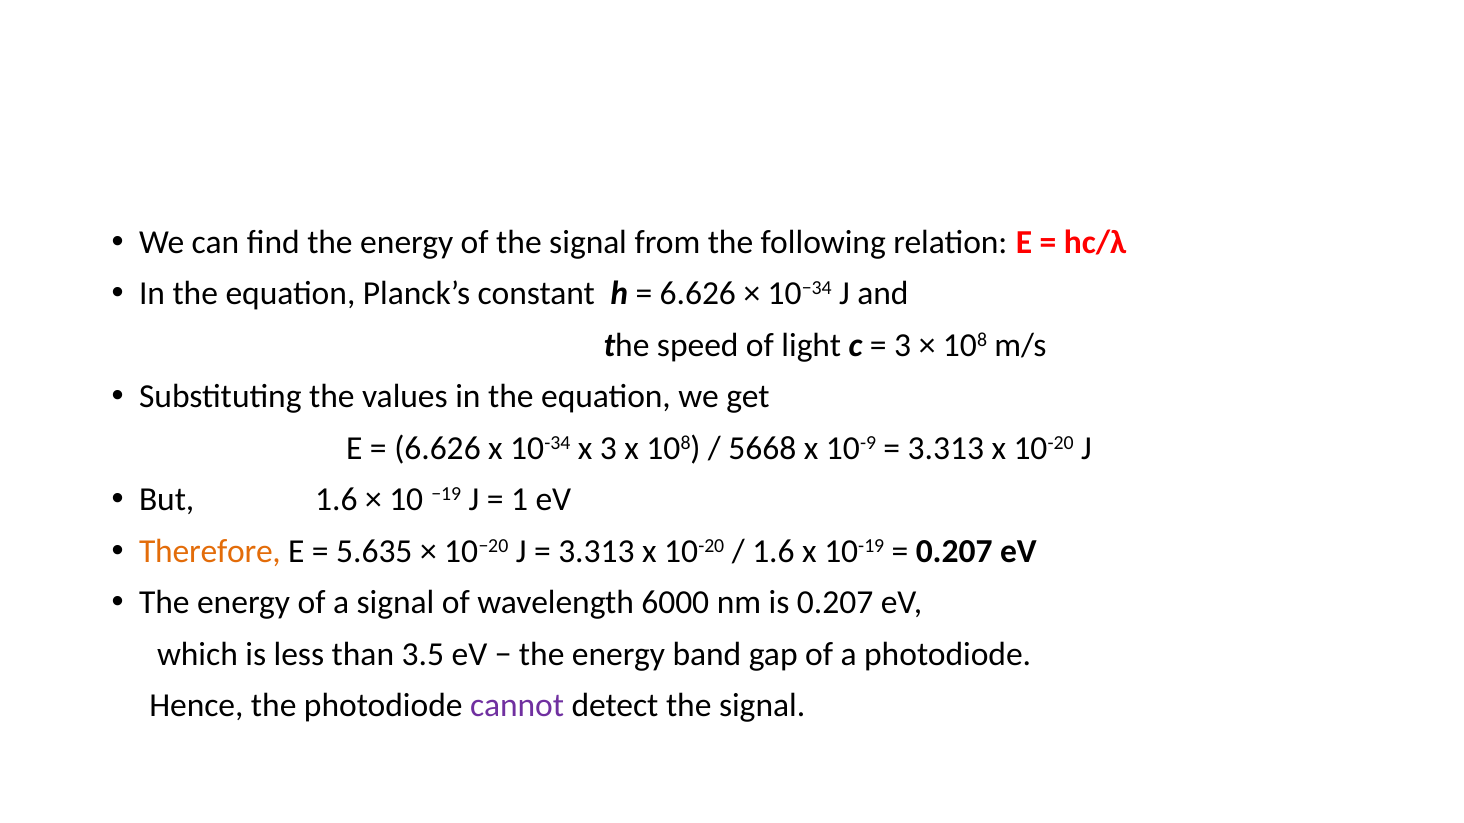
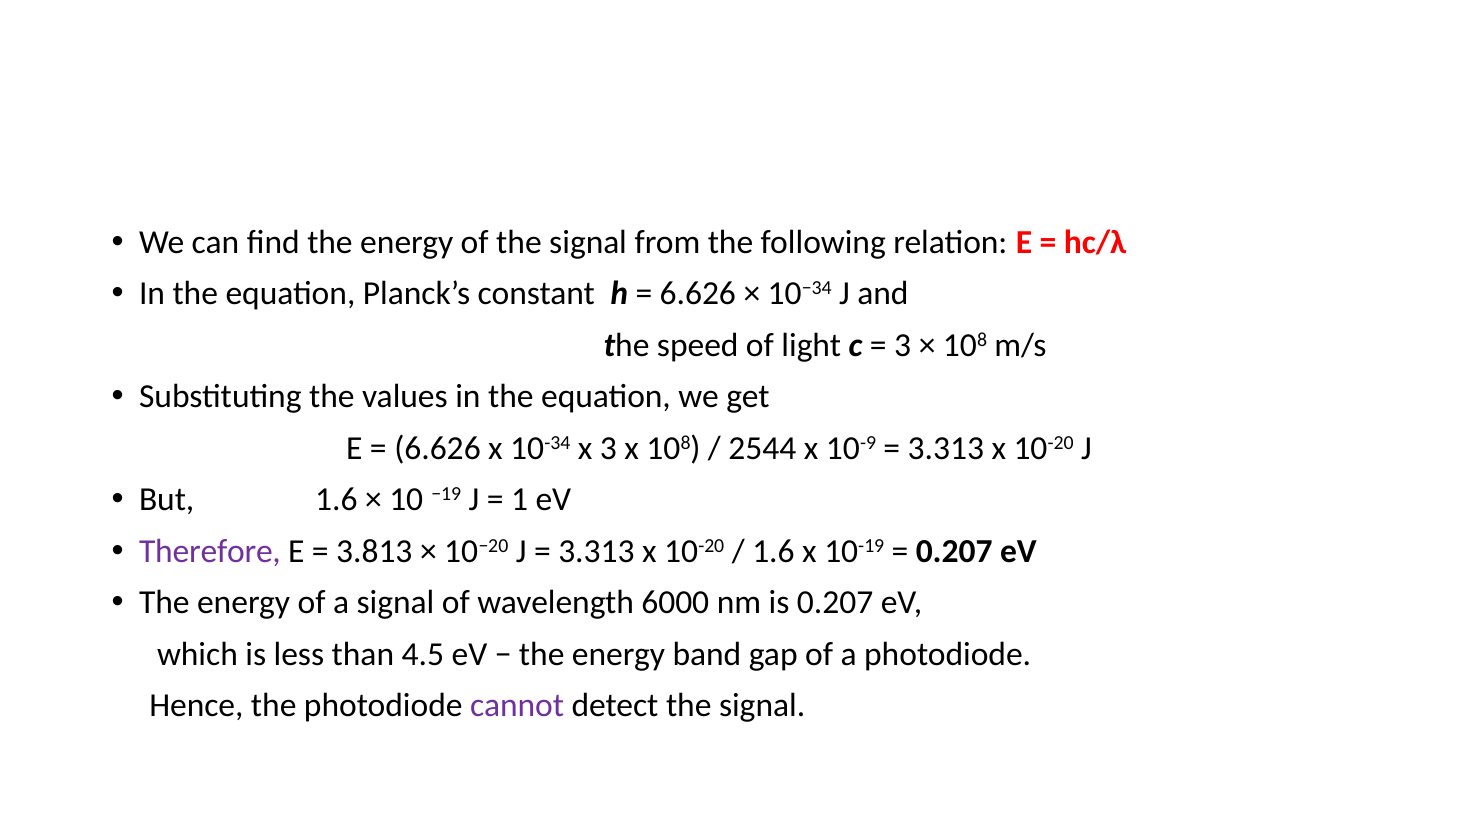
5668: 5668 -> 2544 (762, 449)
Therefore colour: orange -> purple (210, 551)
5.635: 5.635 -> 3.813 (374, 551)
3.5: 3.5 -> 4.5 (423, 654)
